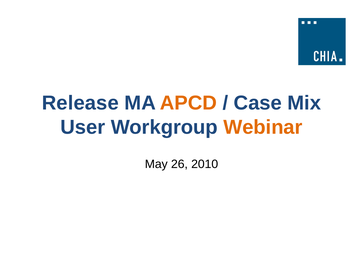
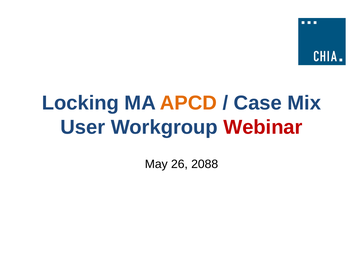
Release: Release -> Locking (80, 103)
Webinar colour: orange -> red (263, 127)
2010: 2010 -> 2088 (205, 164)
